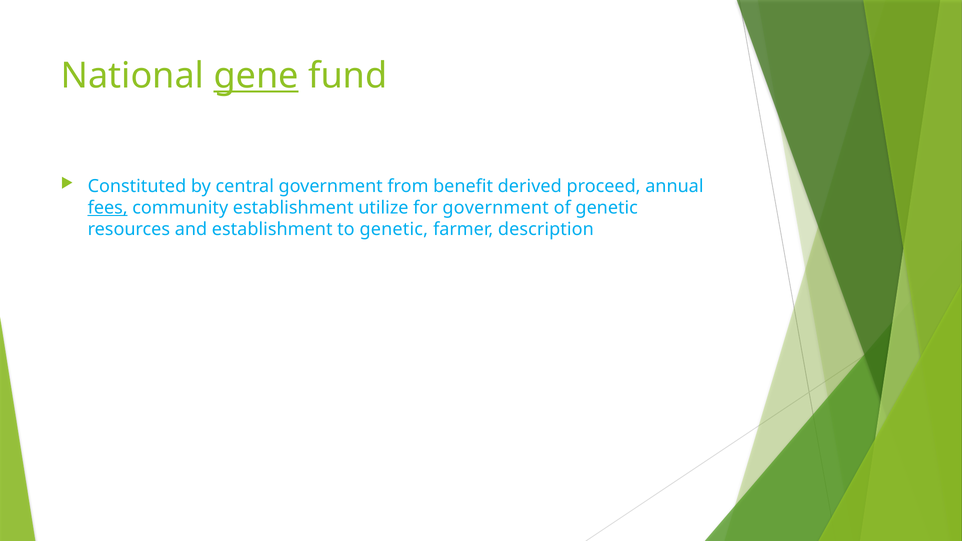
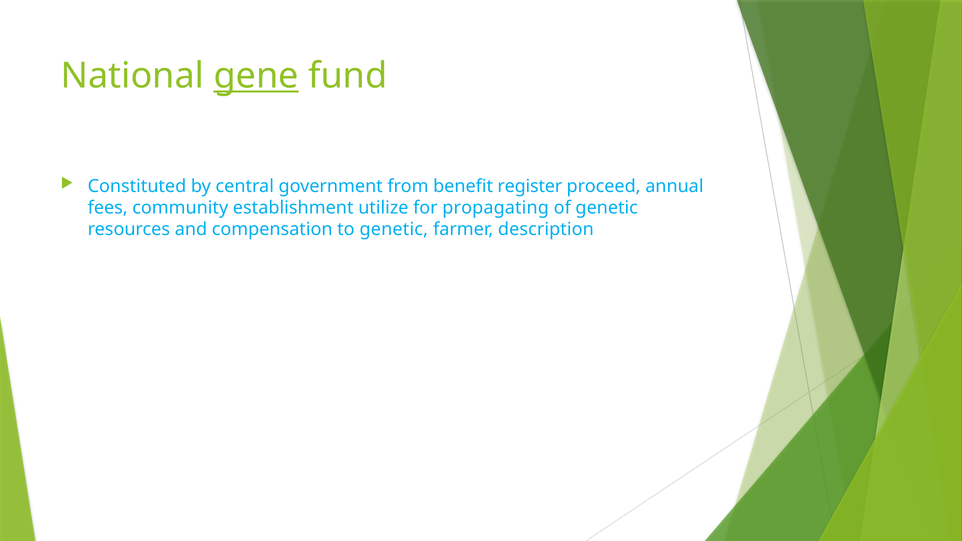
derived: derived -> register (530, 186)
fees underline: present -> none (108, 208)
for government: government -> propagating (496, 208)
and establishment: establishment -> compensation (272, 229)
